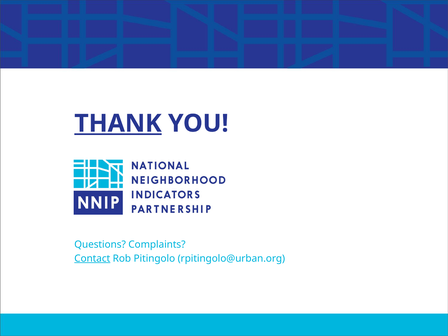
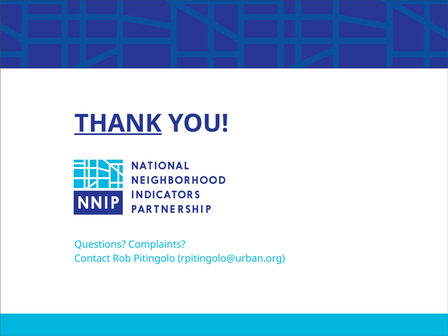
Contact underline: present -> none (92, 258)
